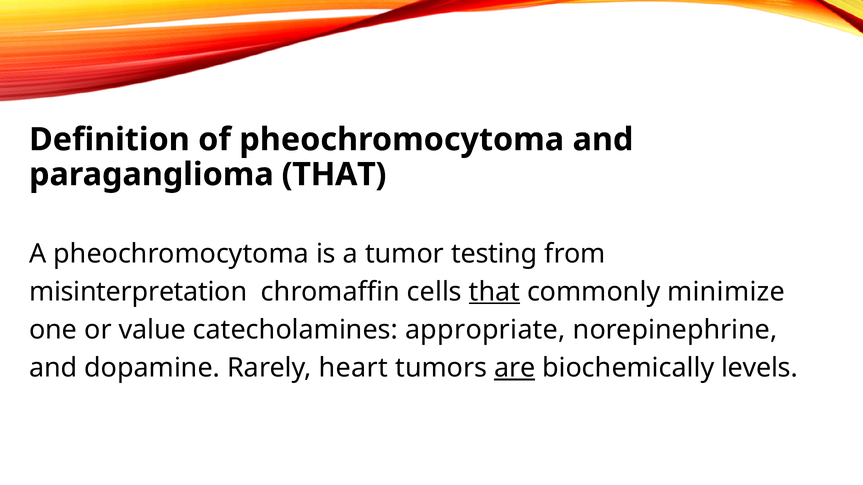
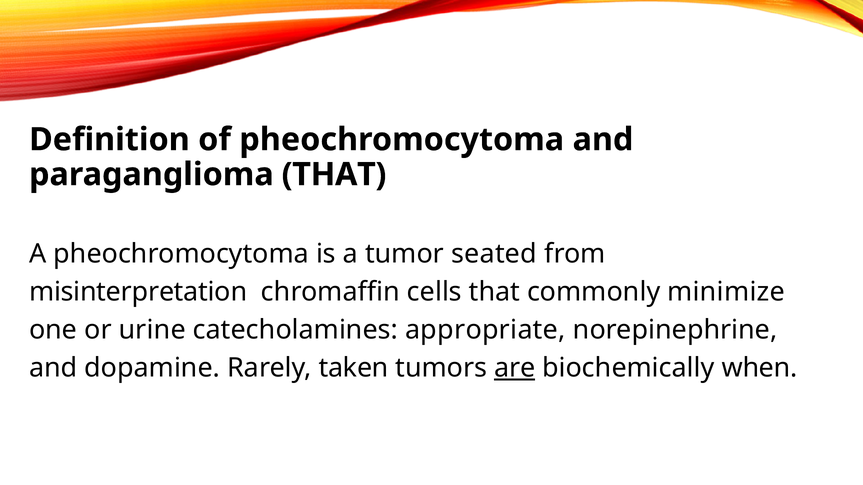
testing: testing -> seated (494, 254)
that underline: present -> none (494, 292)
value: value -> urine (152, 330)
heart: heart -> taken (354, 368)
levels: levels -> when (760, 368)
